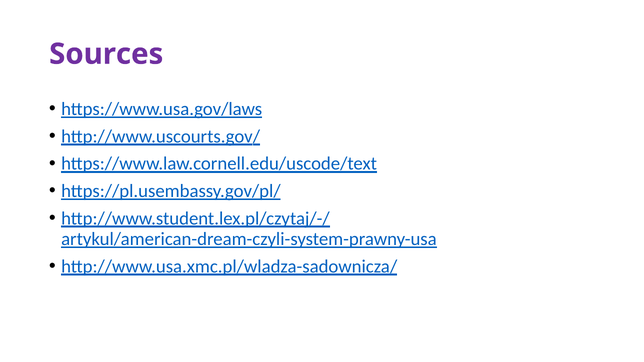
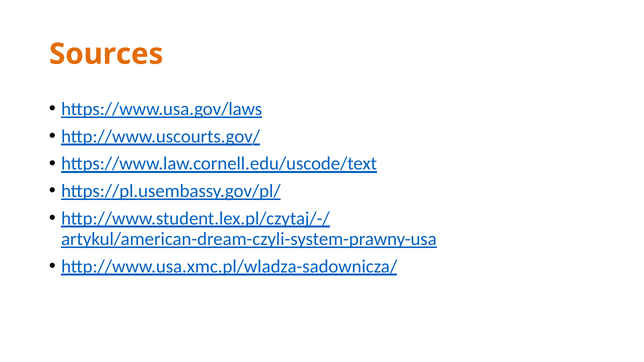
Sources colour: purple -> orange (106, 54)
